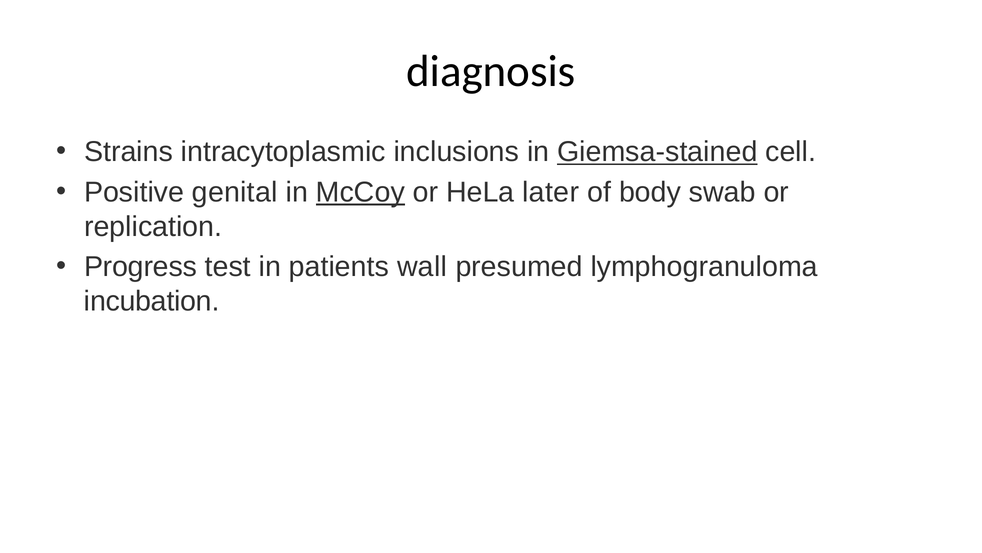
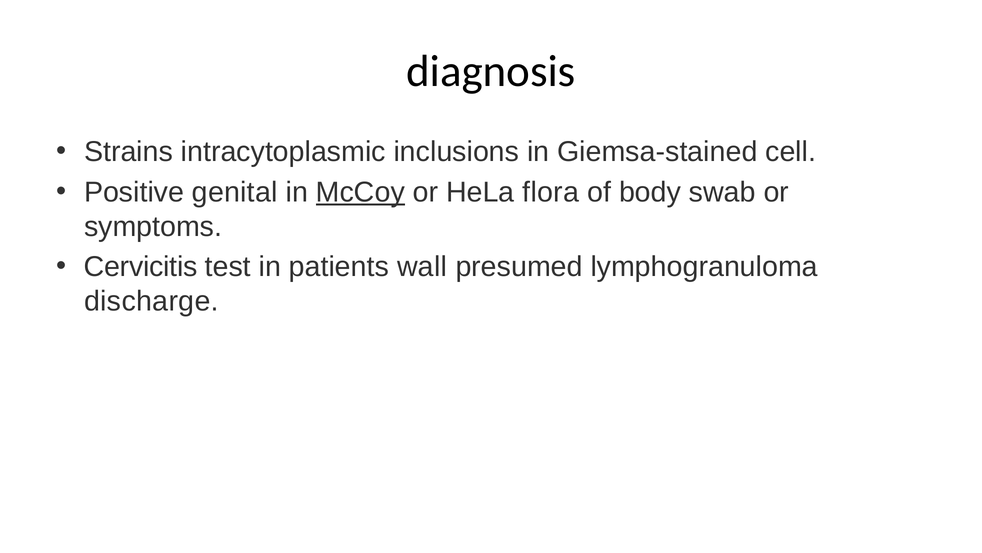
Giemsa-stained underline: present -> none (657, 152)
later: later -> flora (551, 192)
replication: replication -> symptoms (153, 226)
Progress: Progress -> Cervicitis (141, 266)
incubation: incubation -> discharge (151, 301)
